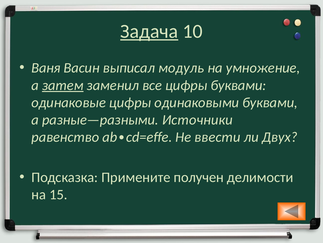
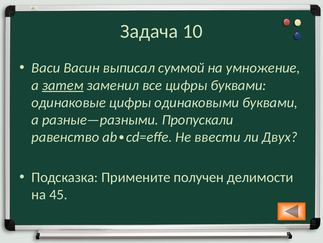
Задача underline: present -> none (149, 31)
Ваня: Ваня -> Васи (46, 68)
модуль: модуль -> суммой (181, 68)
Источники: Источники -> Пропускали (198, 119)
15: 15 -> 45 (58, 194)
